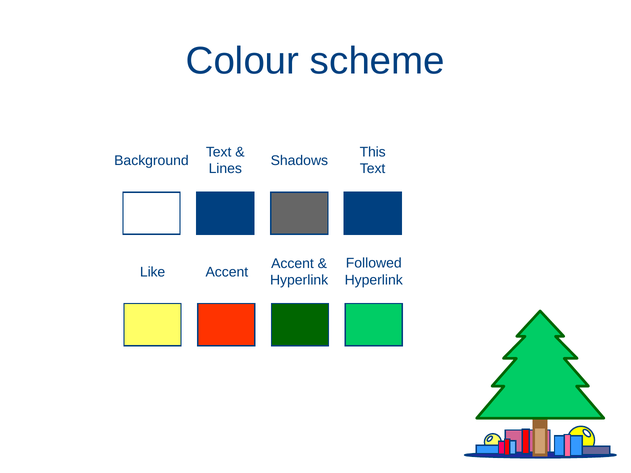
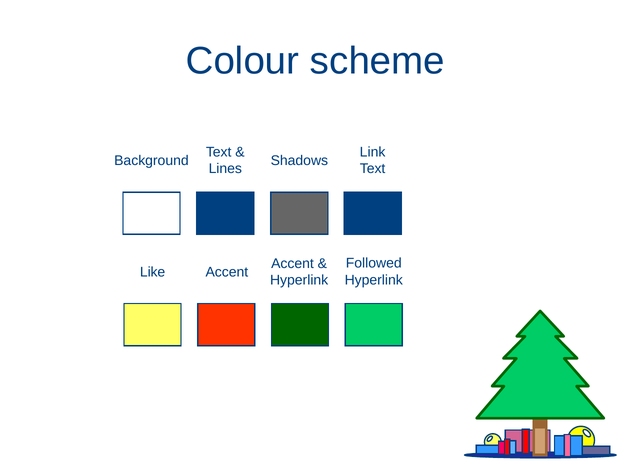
This: This -> Link (373, 152)
